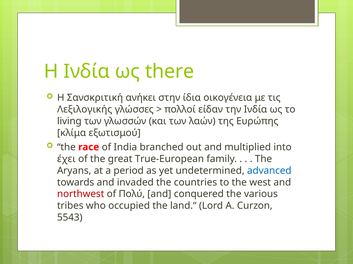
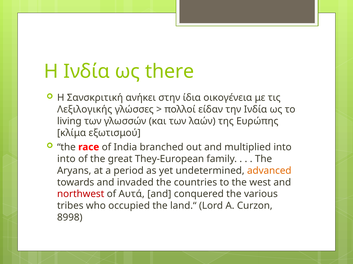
έχει: έχει -> into (66, 159)
True-European: True-European -> They-European (169, 159)
advanced colour: blue -> orange (269, 171)
Πολύ: Πολύ -> Αυτά (132, 195)
5543: 5543 -> 8998 (70, 218)
